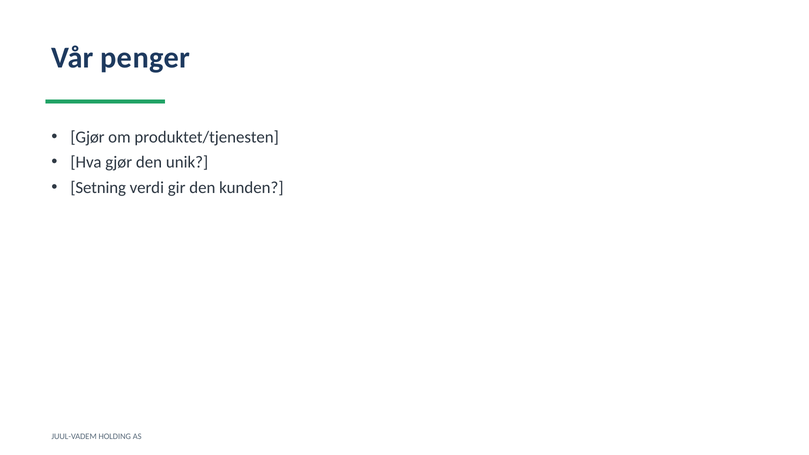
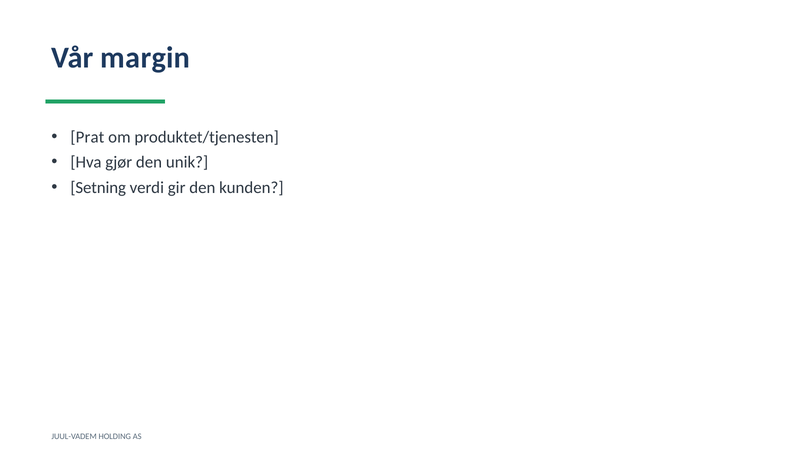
penger: penger -> margin (145, 58)
Gjør: Gjør -> Prat (87, 137)
